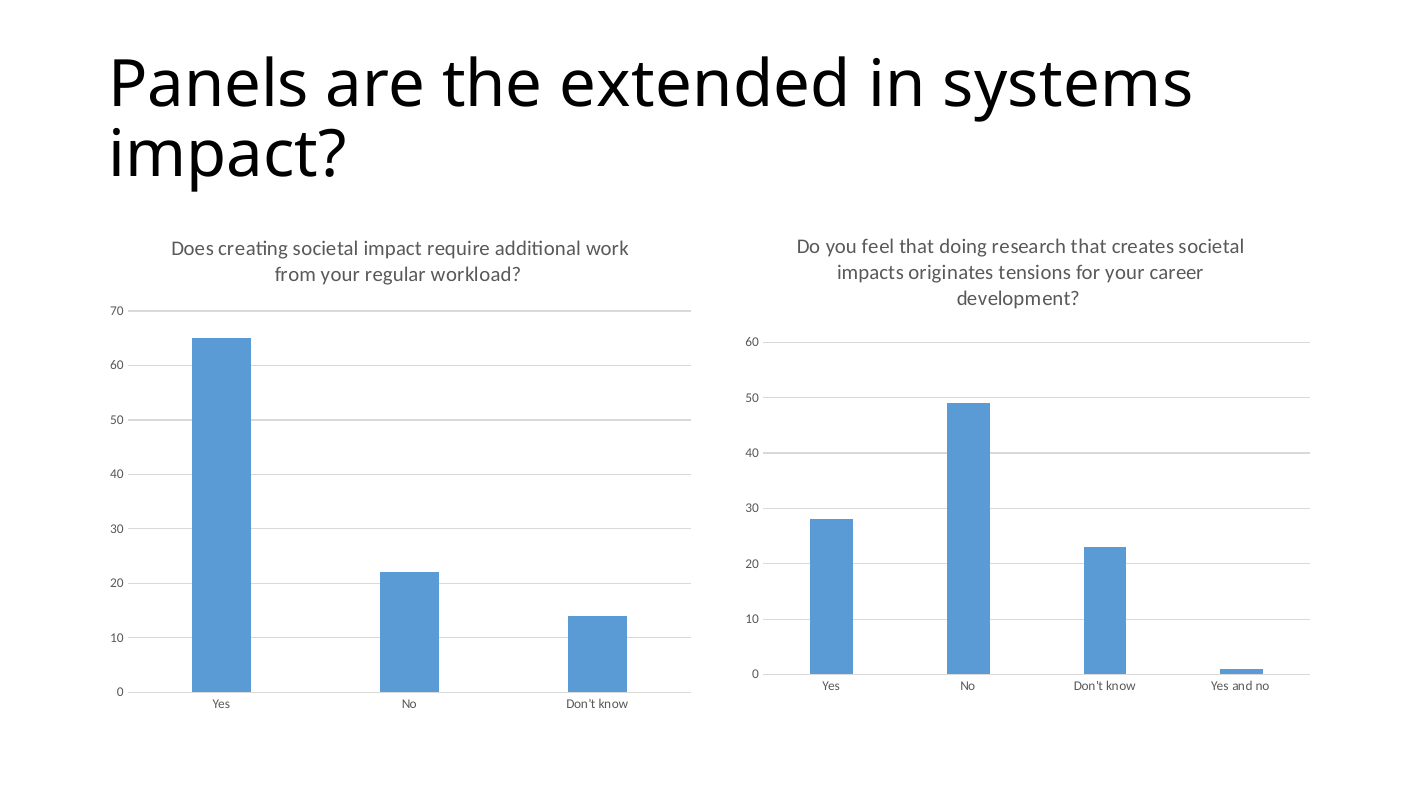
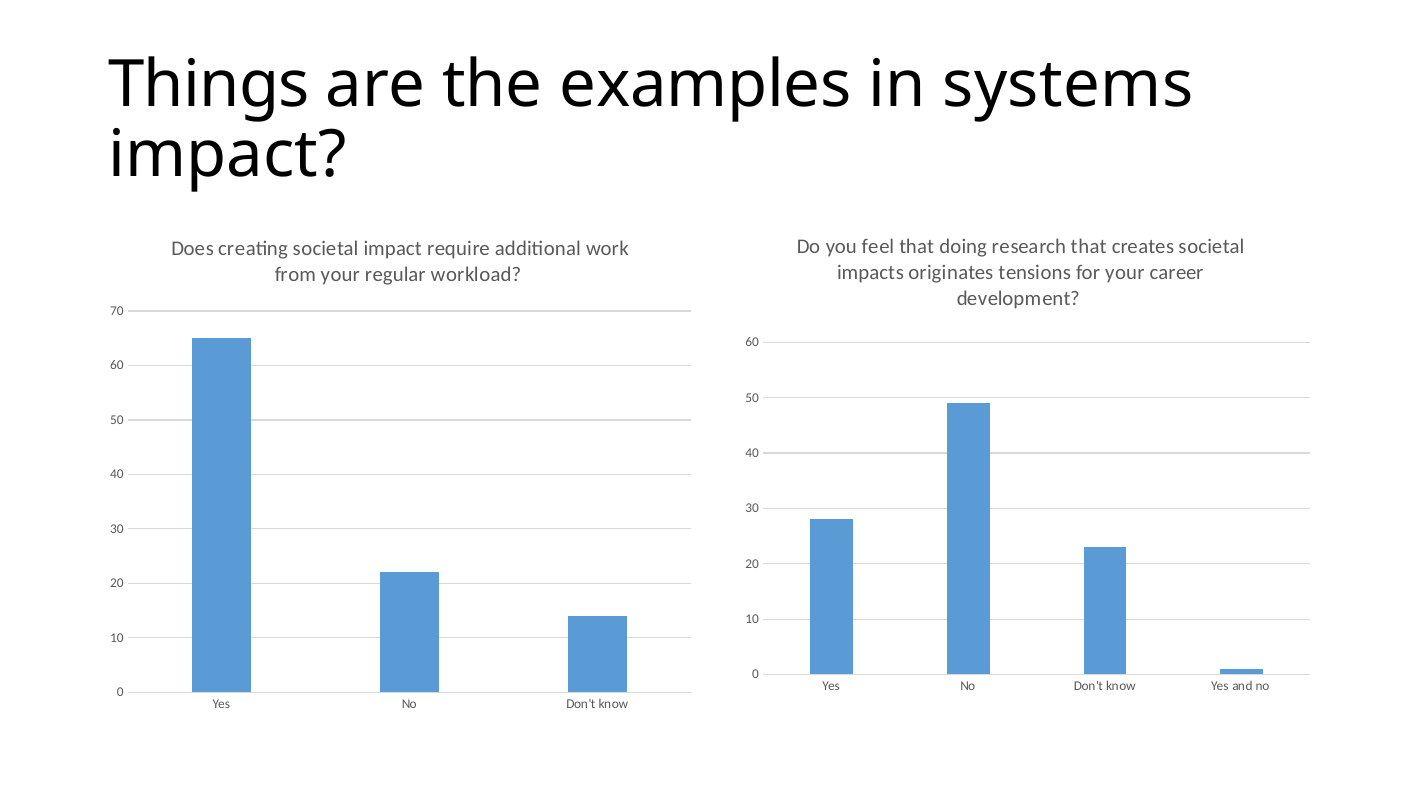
Panels: Panels -> Things (209, 84)
extended: extended -> examples (706, 84)
